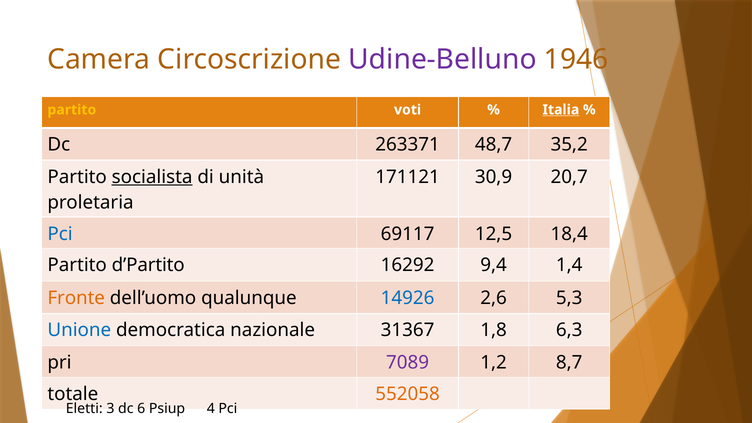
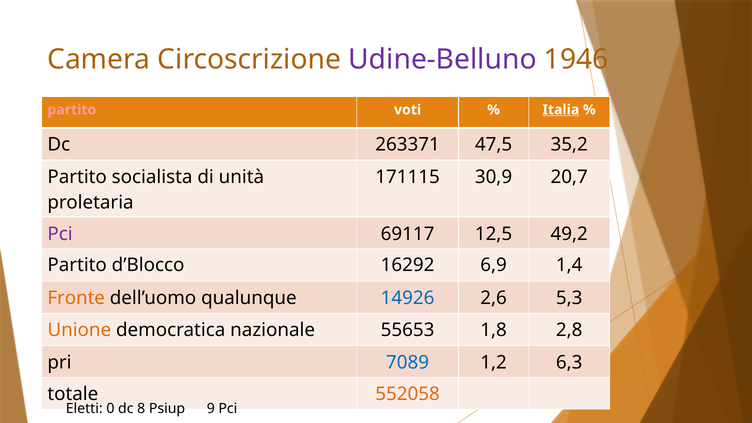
partito colour: yellow -> pink (72, 110)
48,7: 48,7 -> 47,5 (494, 145)
socialista underline: present -> none (152, 177)
171121: 171121 -> 171115 (408, 177)
Pci colour: blue -> purple (60, 234)
18,4: 18,4 -> 49,2 (569, 234)
d’Partito: d’Partito -> d’Blocco (148, 265)
9,4: 9,4 -> 6,9 (494, 265)
Unione colour: blue -> orange (79, 330)
31367: 31367 -> 55653 (408, 330)
6,3: 6,3 -> 2,8 (569, 330)
7089 colour: purple -> blue (408, 363)
8,7: 8,7 -> 6,3 (569, 363)
3: 3 -> 0 (110, 409)
6: 6 -> 8 (141, 409)
4: 4 -> 9 (211, 409)
